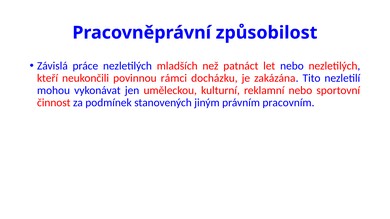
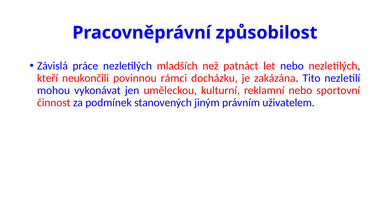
pracovním: pracovním -> uživatelem (289, 103)
